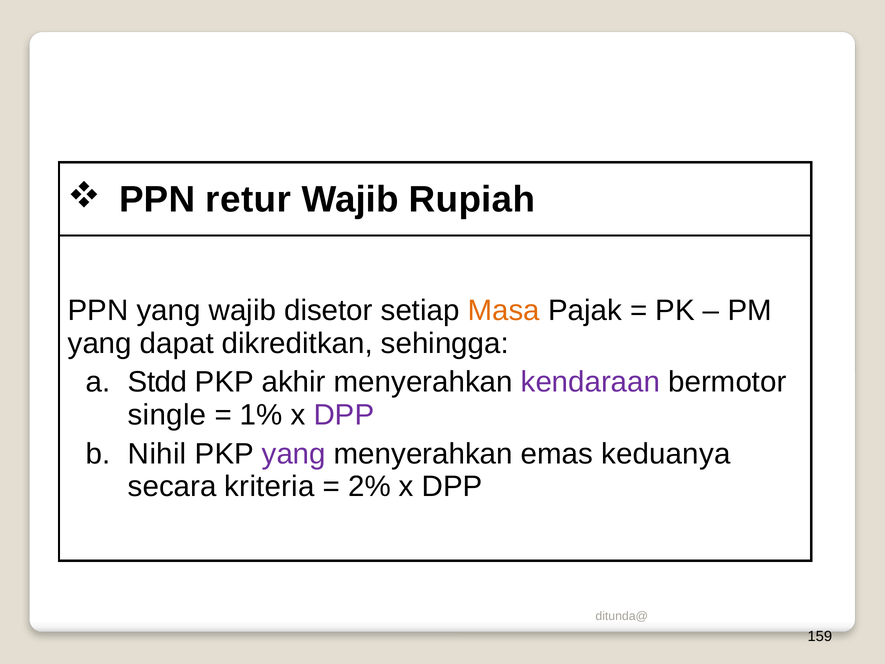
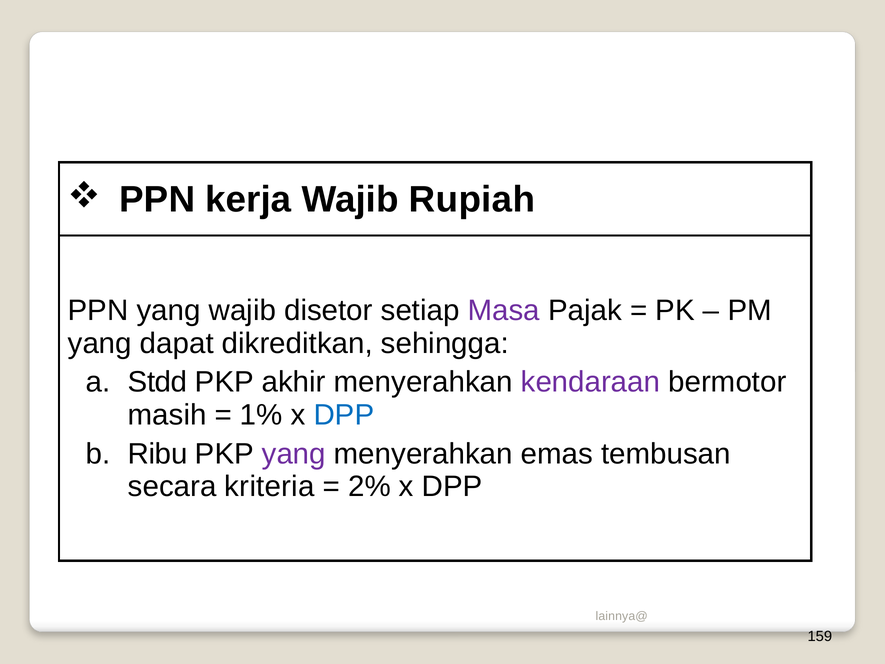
retur: retur -> kerja (248, 199)
Masa colour: orange -> purple (504, 310)
single: single -> masih (167, 415)
DPP colour: purple -> blue (344, 415)
Nihil: Nihil -> Ribu (158, 454)
keduanya: keduanya -> tembusan (666, 454)
ditunda@: ditunda@ -> lainnya@ (622, 616)
